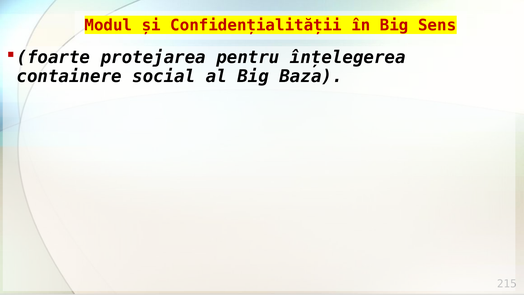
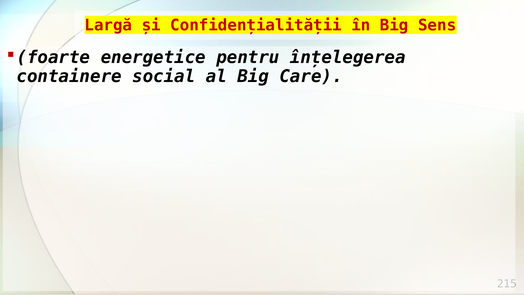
Modul: Modul -> Largă (108, 25)
protejarea: protejarea -> energetice (153, 57)
Baza: Baza -> Care (311, 76)
